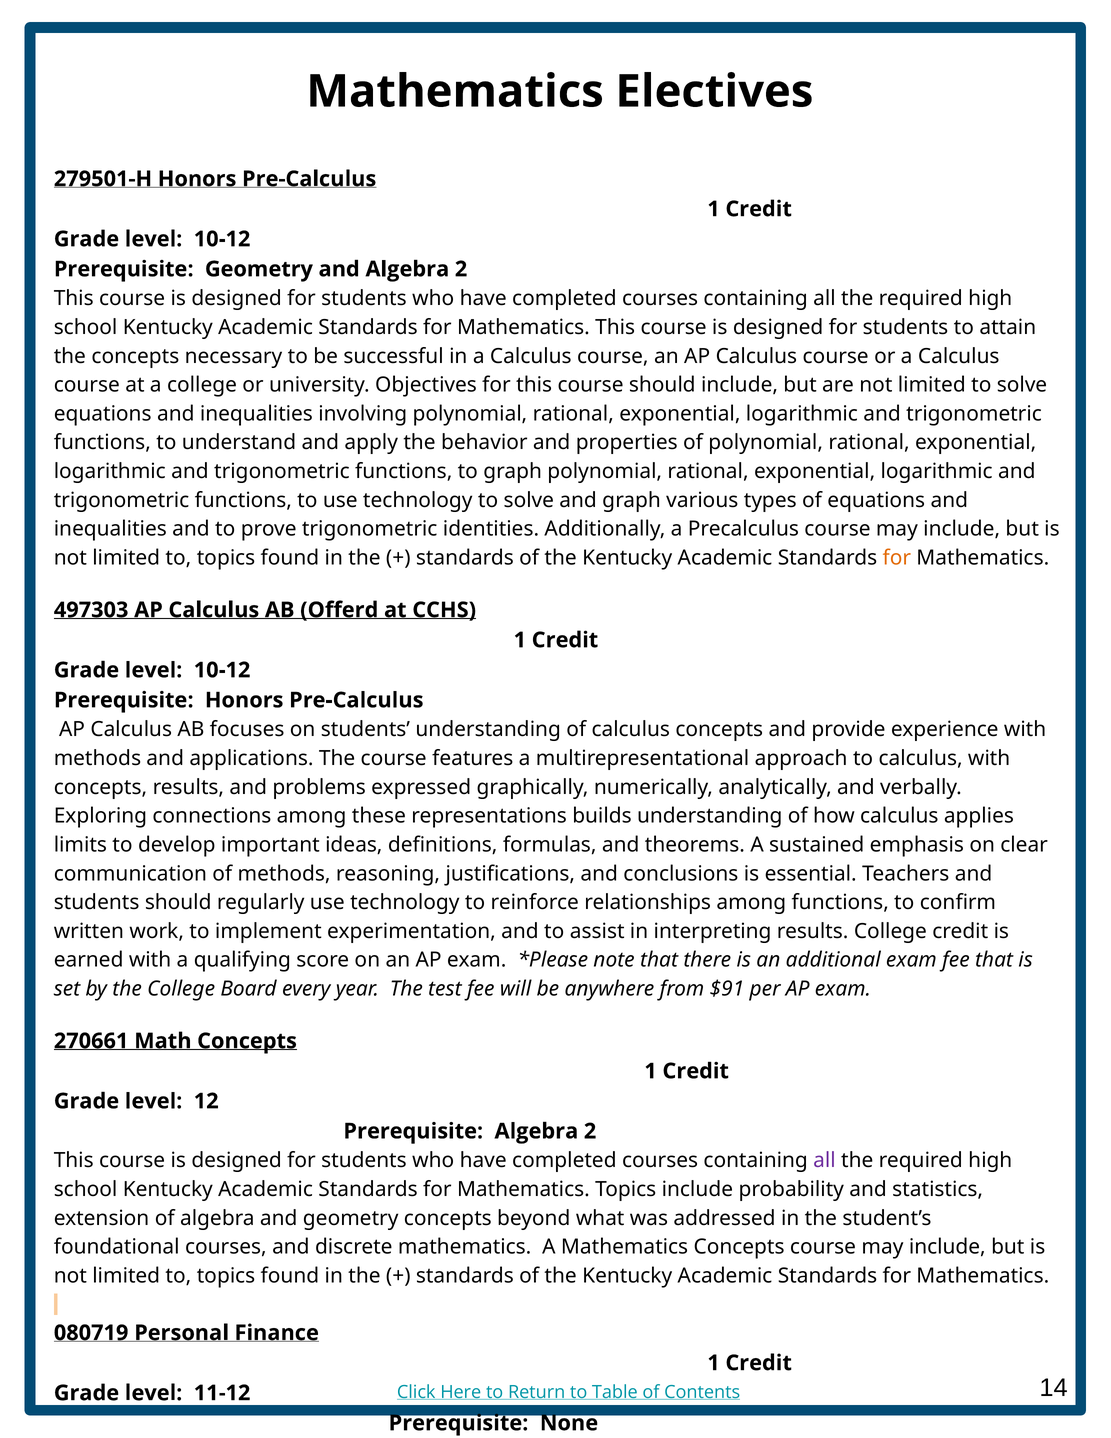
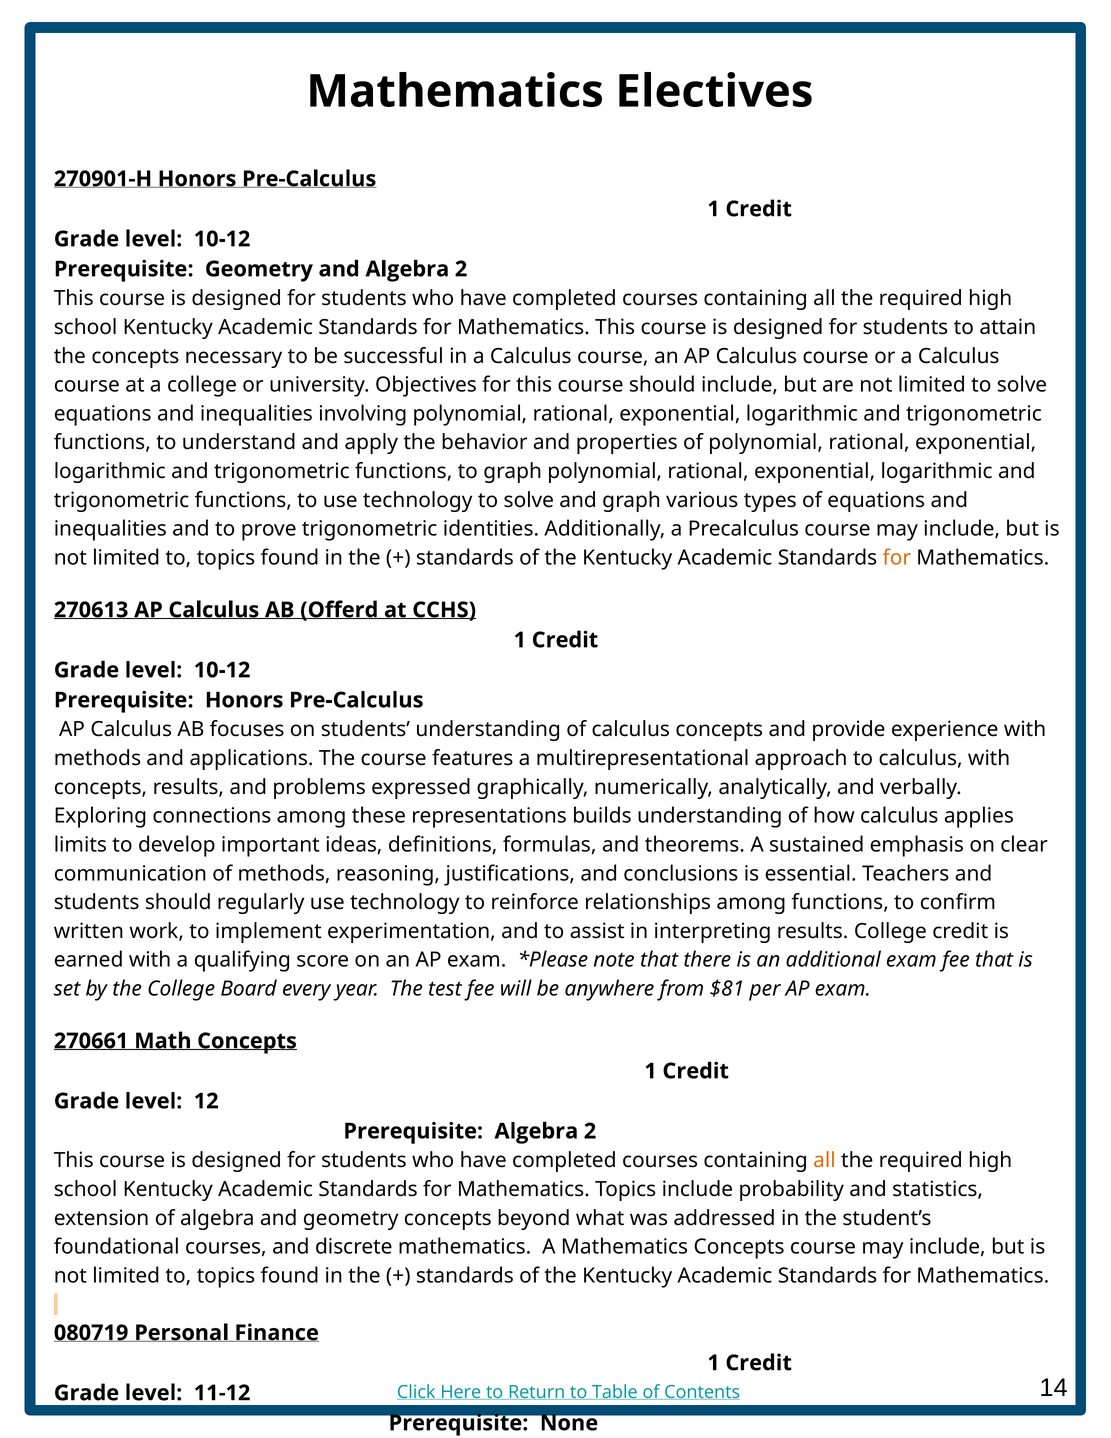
279501-H: 279501-H -> 270901-H (103, 179)
497303: 497303 -> 270613 (91, 610)
$91: $91 -> $81 (727, 989)
all colour: purple -> orange (824, 1160)
